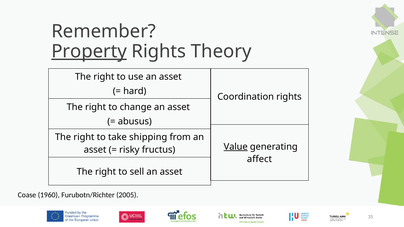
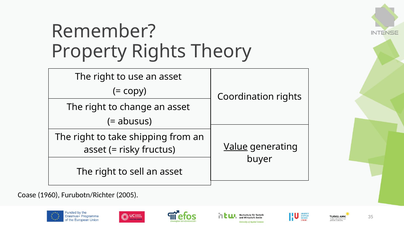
Property underline: present -> none (89, 51)
hard: hard -> copy (135, 91)
affect: affect -> buyer (260, 159)
